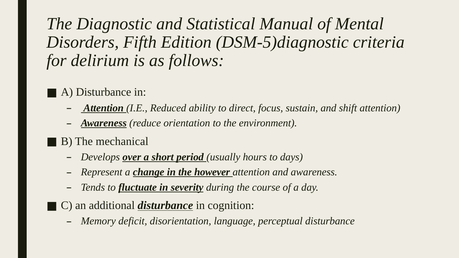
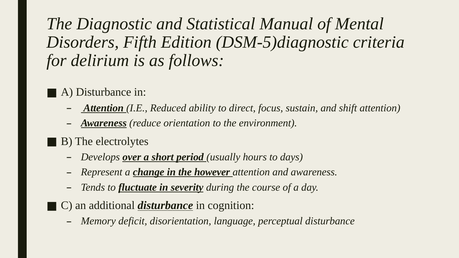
mechanical: mechanical -> electrolytes (122, 141)
